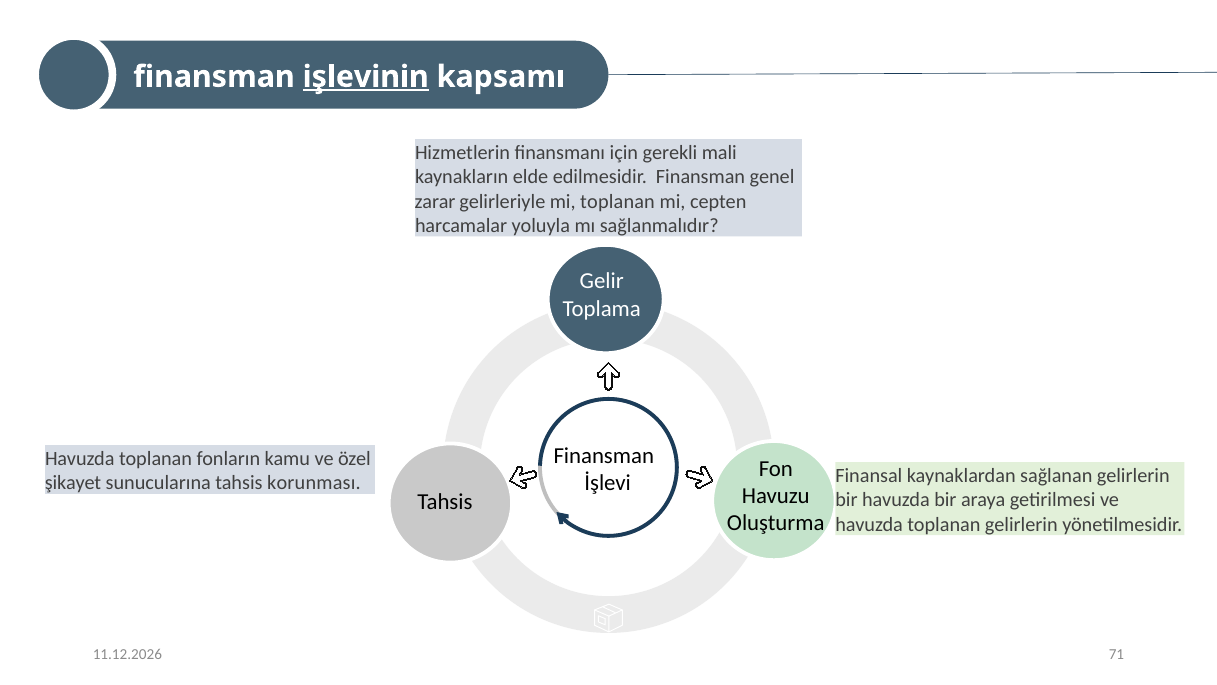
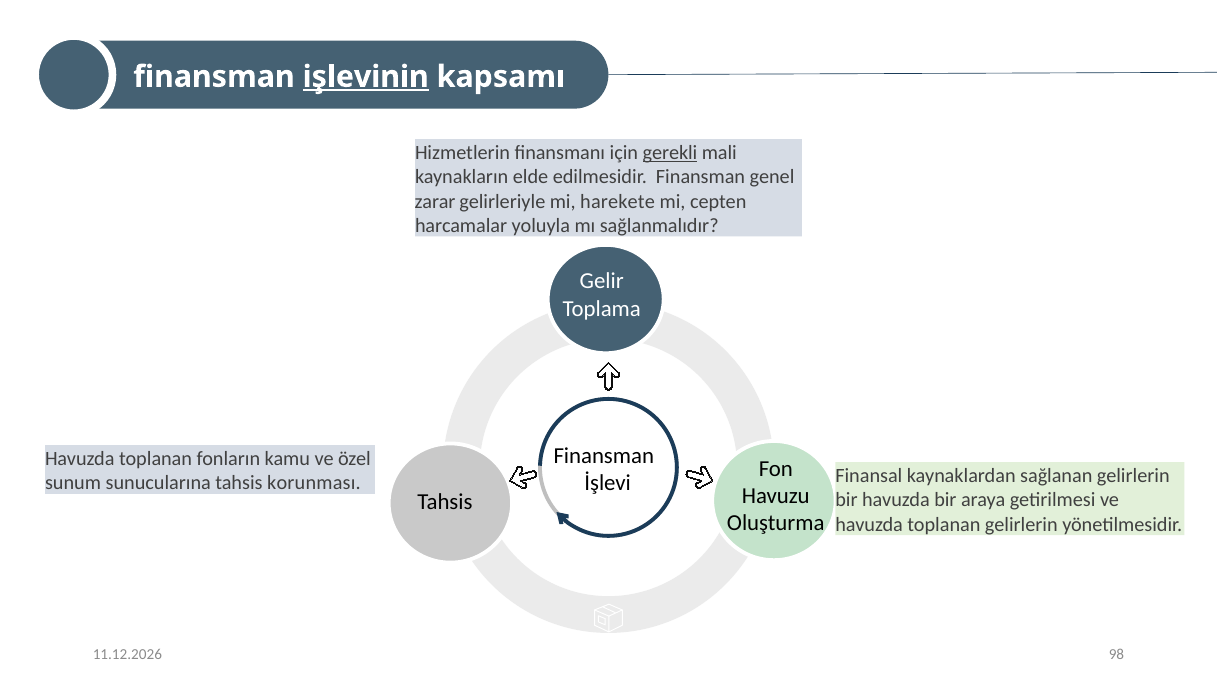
gerekli underline: none -> present (670, 153)
mi toplanan: toplanan -> harekete (618, 201)
şikayet: şikayet -> sunum (73, 483)
71: 71 -> 98 (1116, 654)
